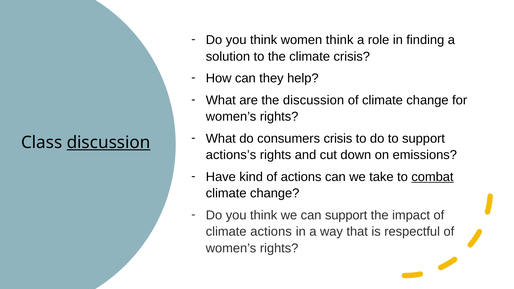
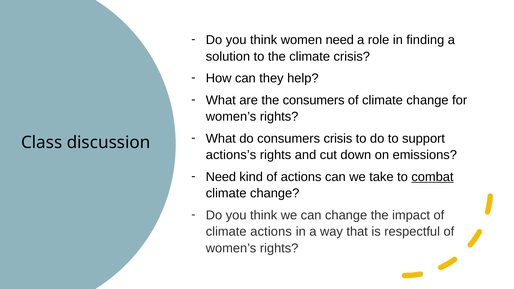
women think: think -> need (340, 40)
the discussion: discussion -> consumers (314, 100)
discussion underline: present -> none (109, 143)
Have: Have -> Need (221, 177)
can support: support -> change (346, 215)
